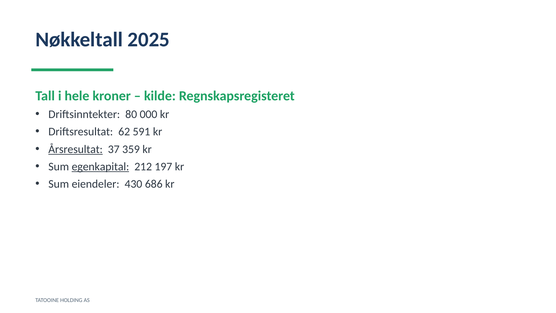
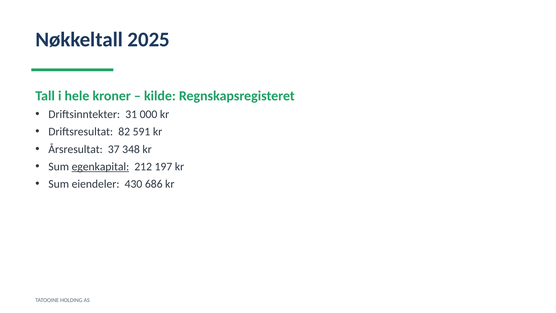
80: 80 -> 31 (131, 114)
62: 62 -> 82 (124, 132)
Årsresultat underline: present -> none (76, 149)
359: 359 -> 348 (131, 149)
